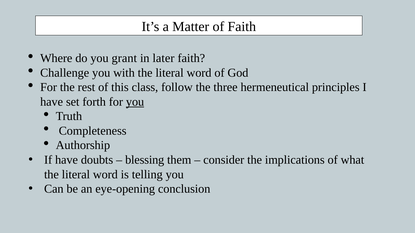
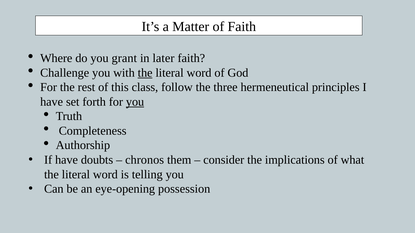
the underline: none -> present (145, 73)
blessing: blessing -> chronos (145, 160)
conclusion: conclusion -> possession (184, 189)
